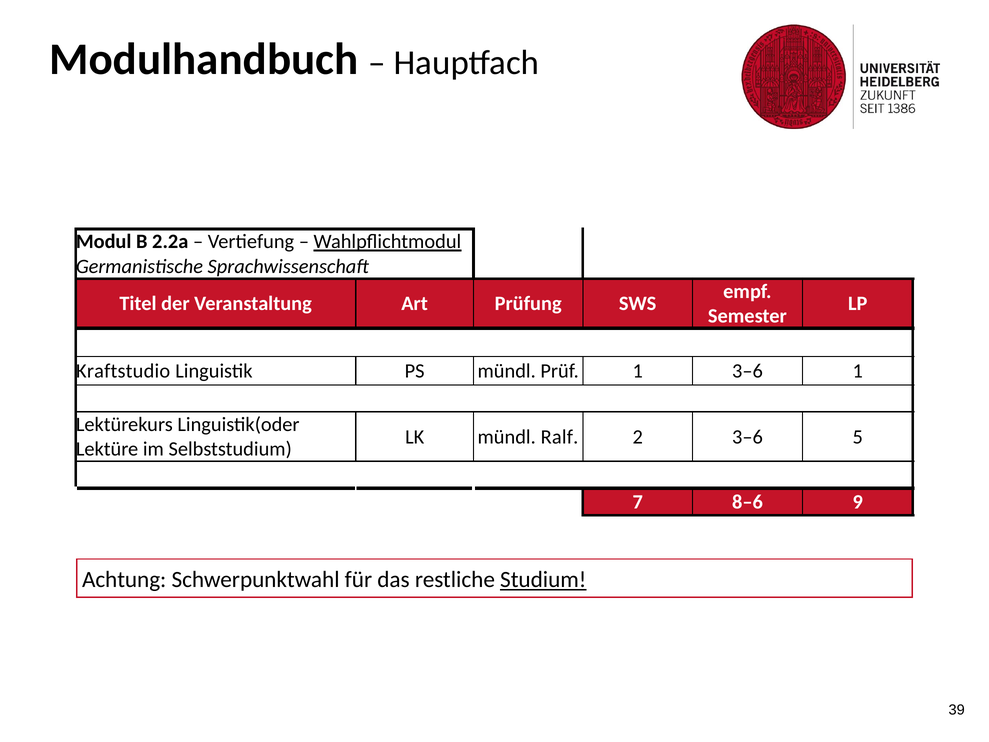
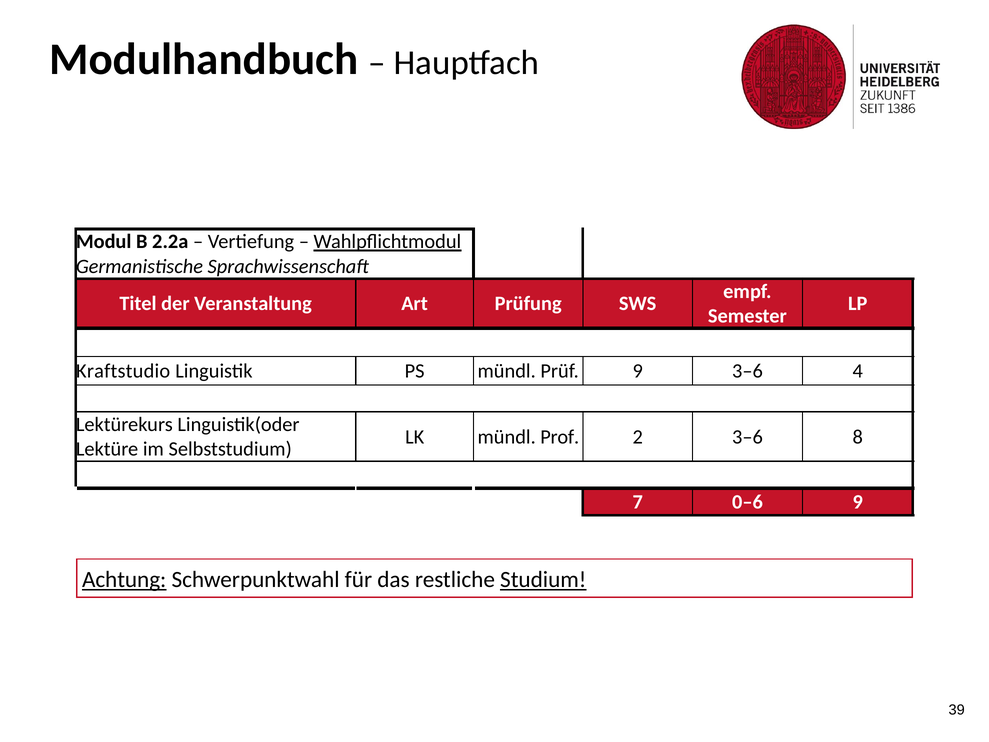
Prüf 1: 1 -> 9 (638, 371)
3–6 1: 1 -> 4 (858, 371)
Ralf: Ralf -> Prof (560, 437)
5: 5 -> 8 (858, 437)
8–6: 8–6 -> 0–6 (747, 502)
Achtung underline: none -> present (124, 580)
